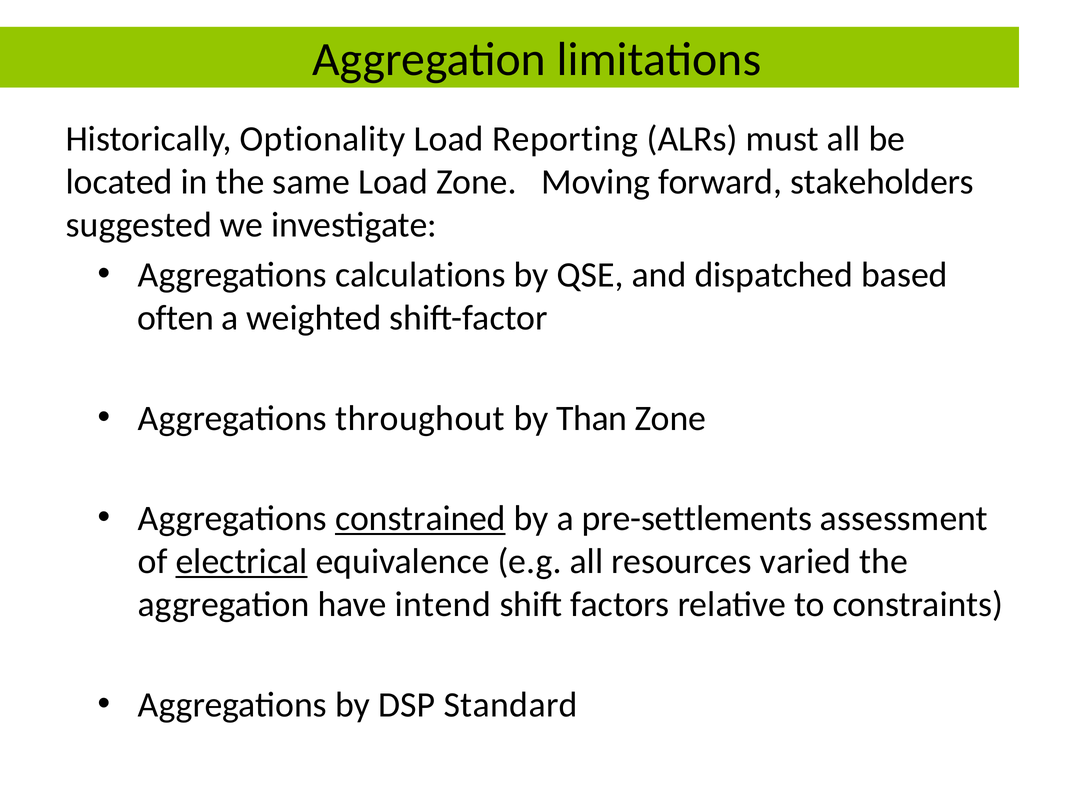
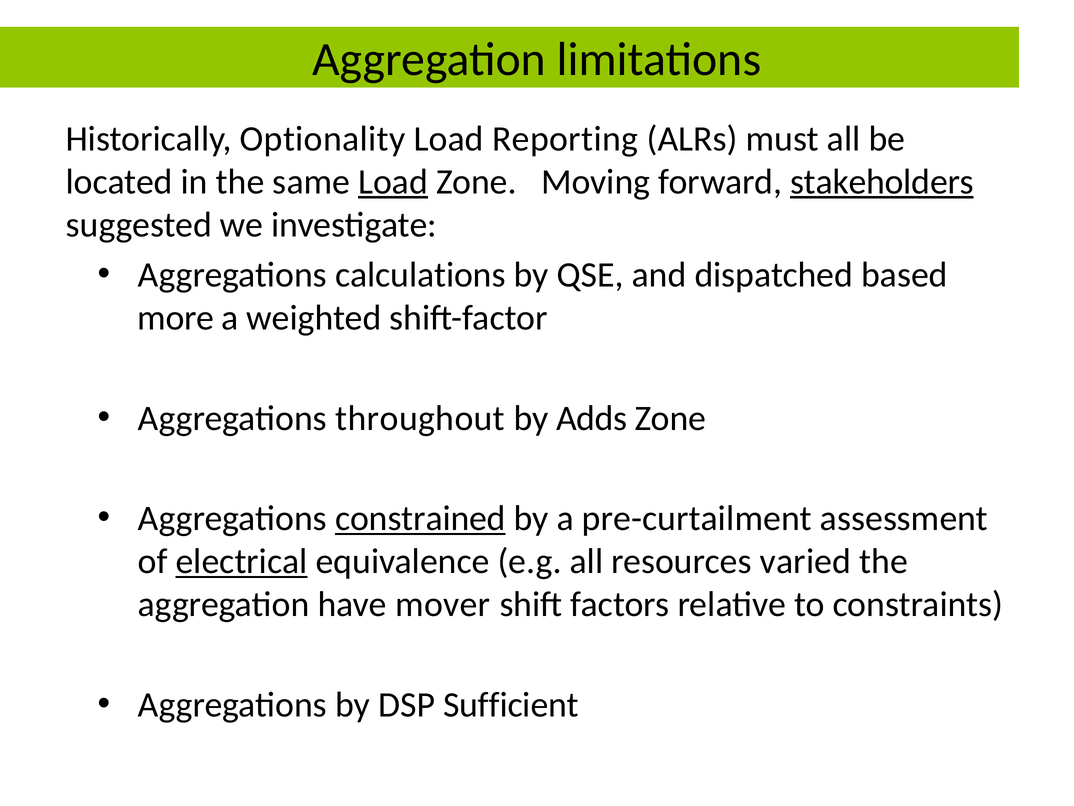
Load underline: none -> present (393, 182)
stakeholders underline: none -> present (882, 182)
often: often -> more (176, 318)
Than: Than -> Adds (592, 418)
pre-settlements: pre-settlements -> pre-curtailment (697, 518)
intend: intend -> mover (443, 604)
Standard: Standard -> Sufficient (511, 704)
